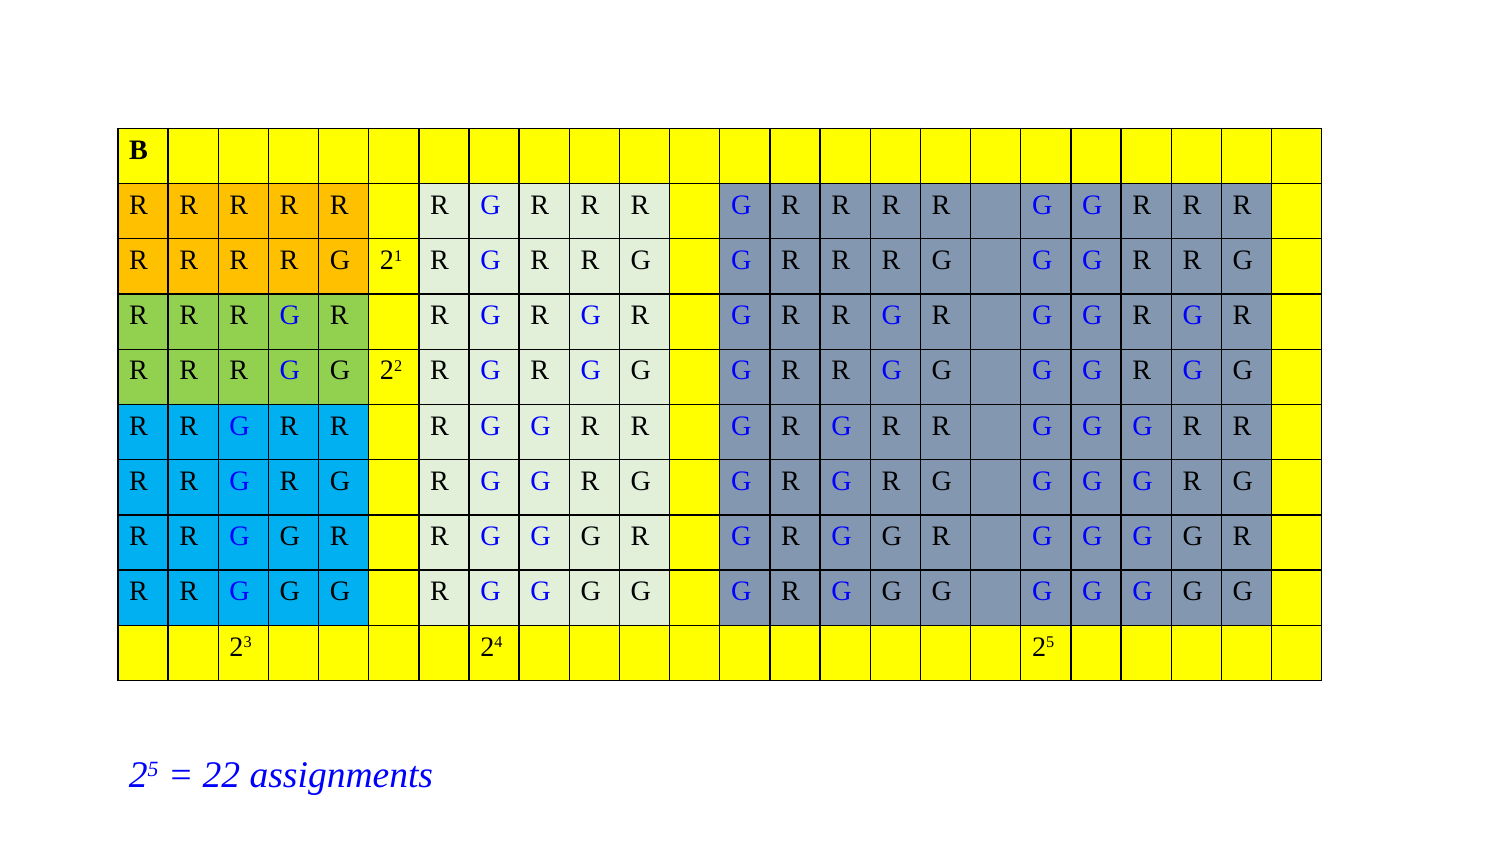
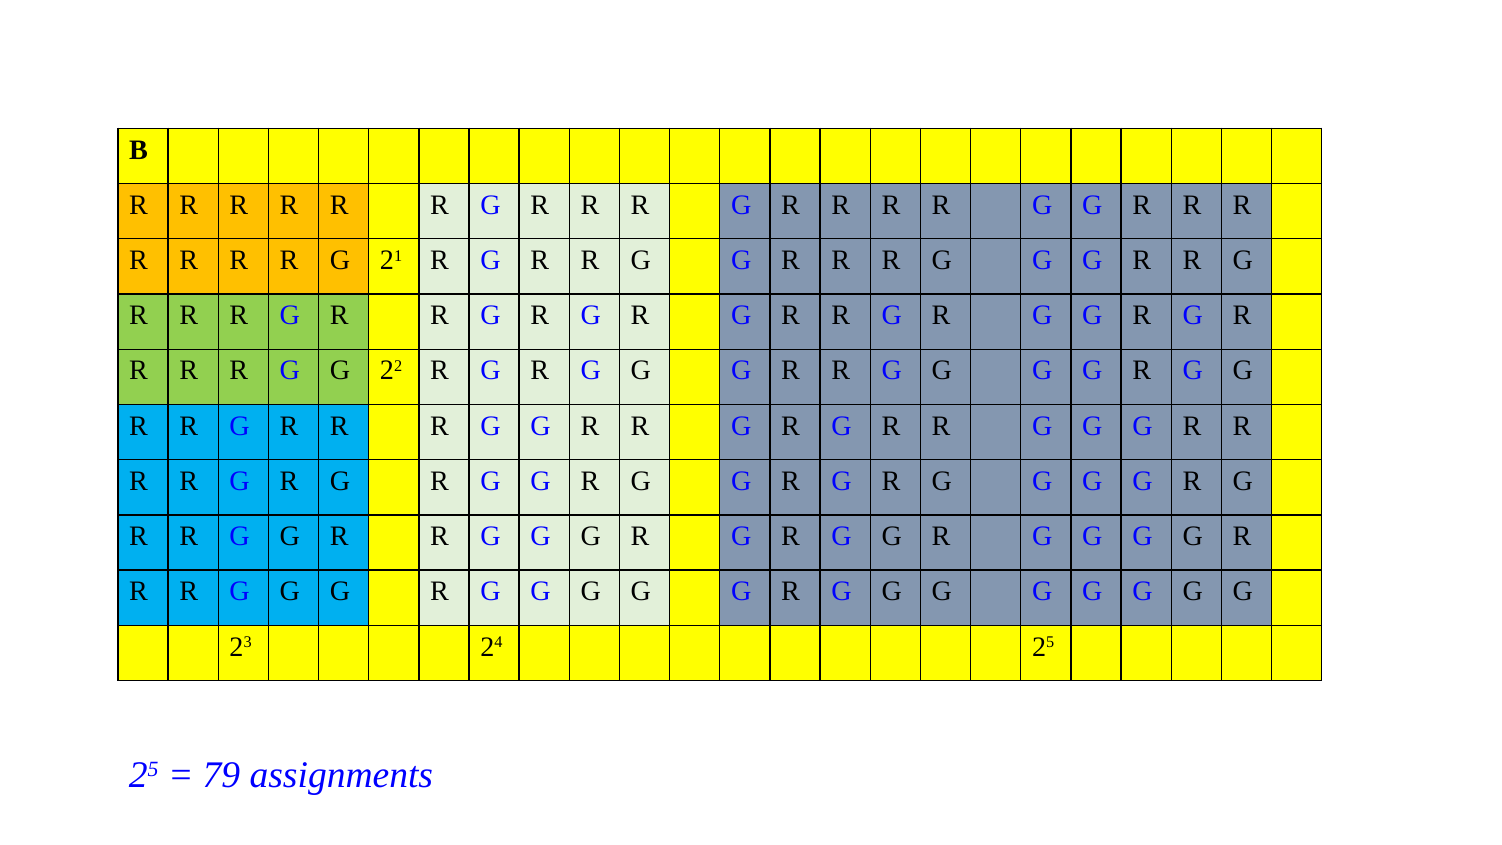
22: 22 -> 79 (221, 775)
